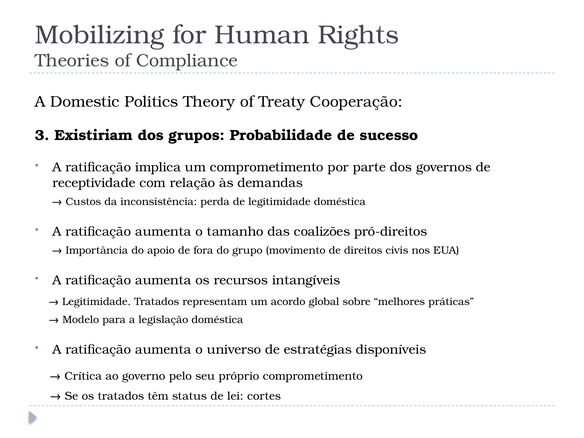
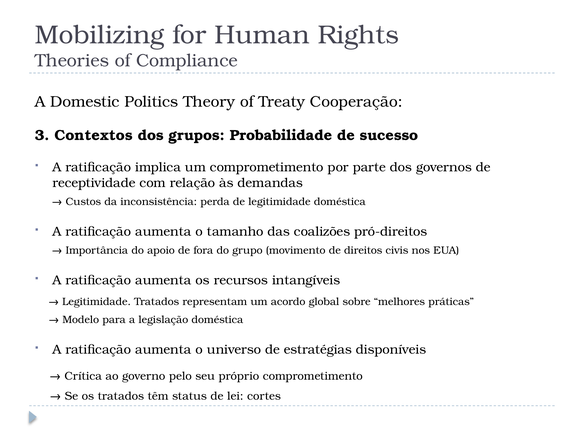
Existiriam: Existiriam -> Contextos (94, 135)
